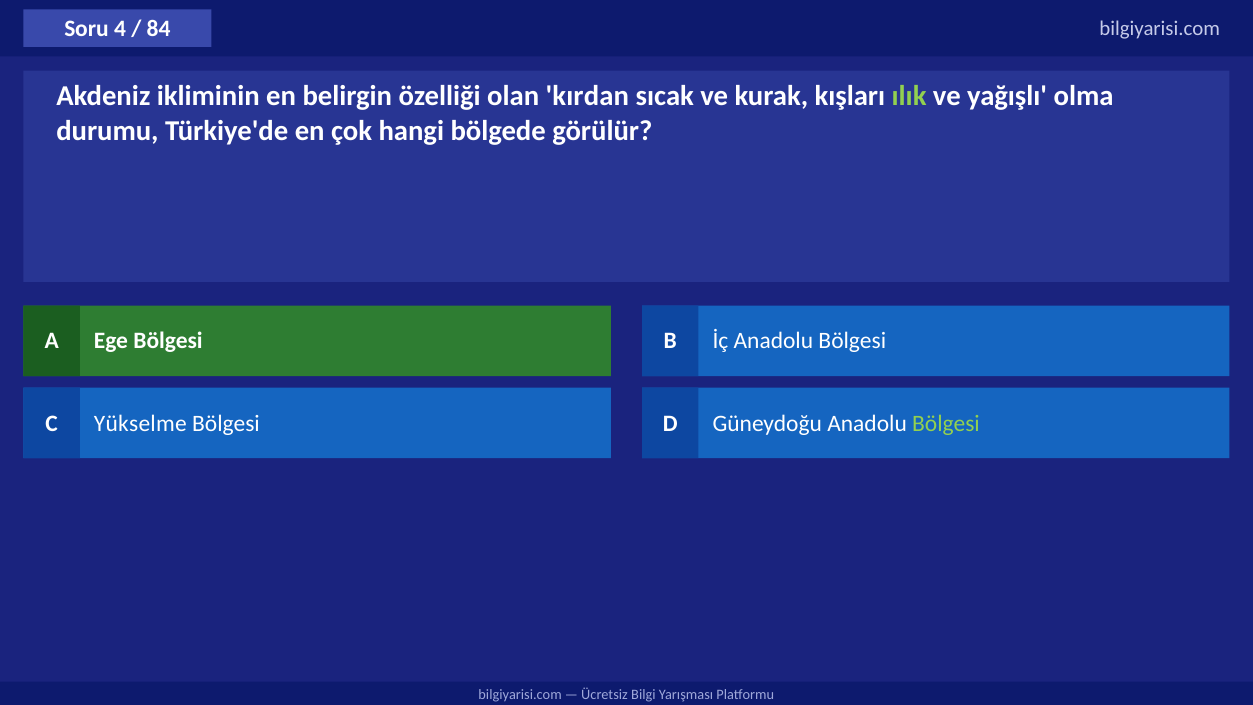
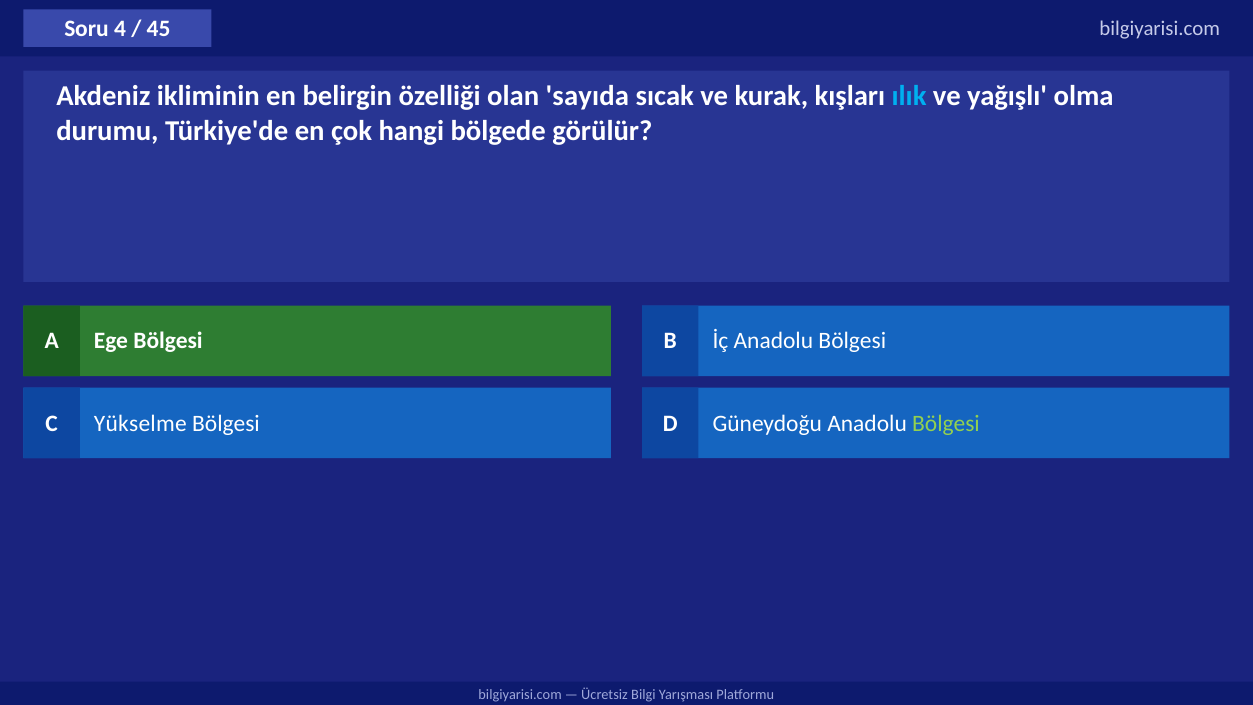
84: 84 -> 45 (159, 29)
kırdan: kırdan -> sayıda (587, 96)
ılık colour: light green -> light blue (909, 96)
